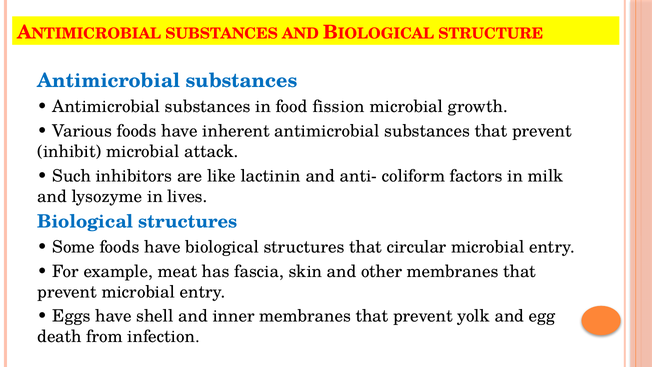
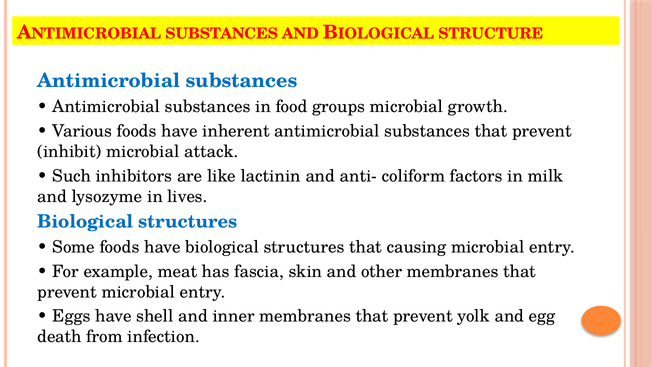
fission: fission -> groups (339, 107)
circular: circular -> causing (417, 247)
